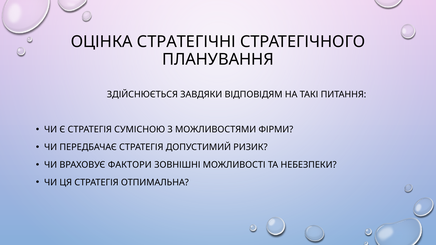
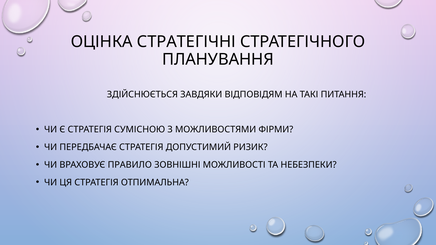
ФАКТОРИ: ФАКТОРИ -> ПРАВИЛО (130, 165)
